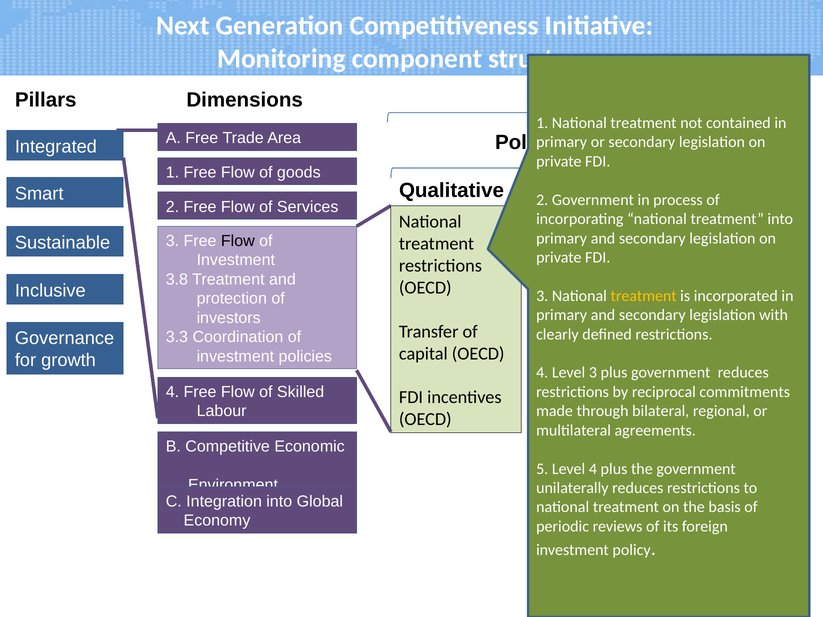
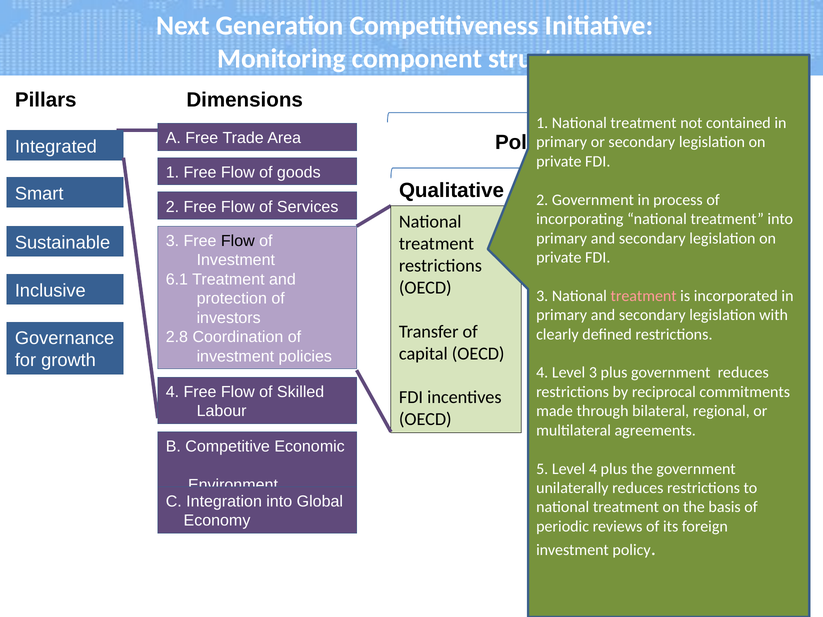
3.8: 3.8 -> 6.1 (177, 280)
treatment colour: yellow -> pink (644, 296)
3.3: 3.3 -> 2.8 (177, 337)
